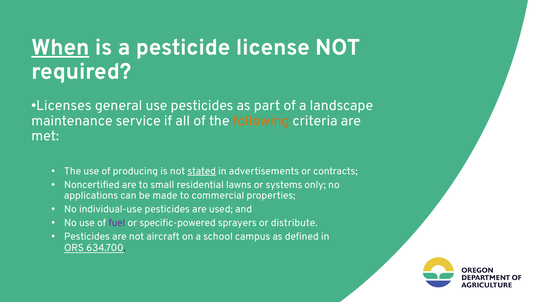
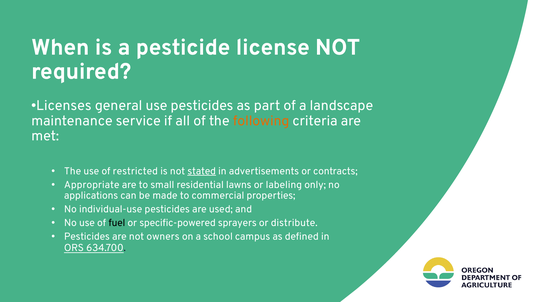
When underline: present -> none (60, 47)
producing: producing -> restricted (135, 171)
Noncertified: Noncertified -> Appropriate (92, 185)
systems: systems -> labeling (284, 185)
fuel colour: purple -> black (117, 223)
aircraft: aircraft -> owners (163, 237)
